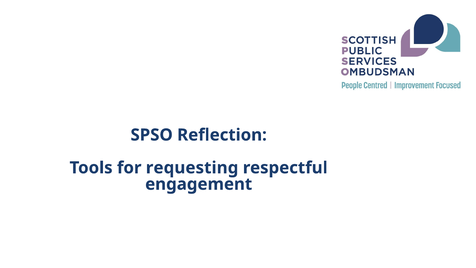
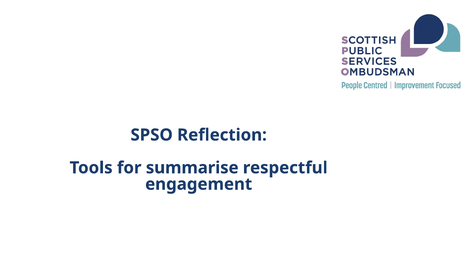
requesting: requesting -> summarise (192, 168)
